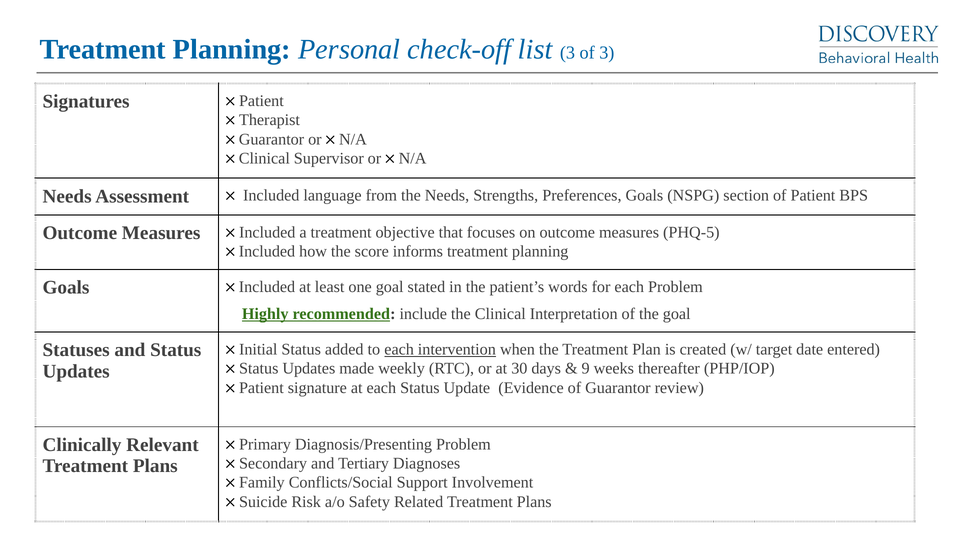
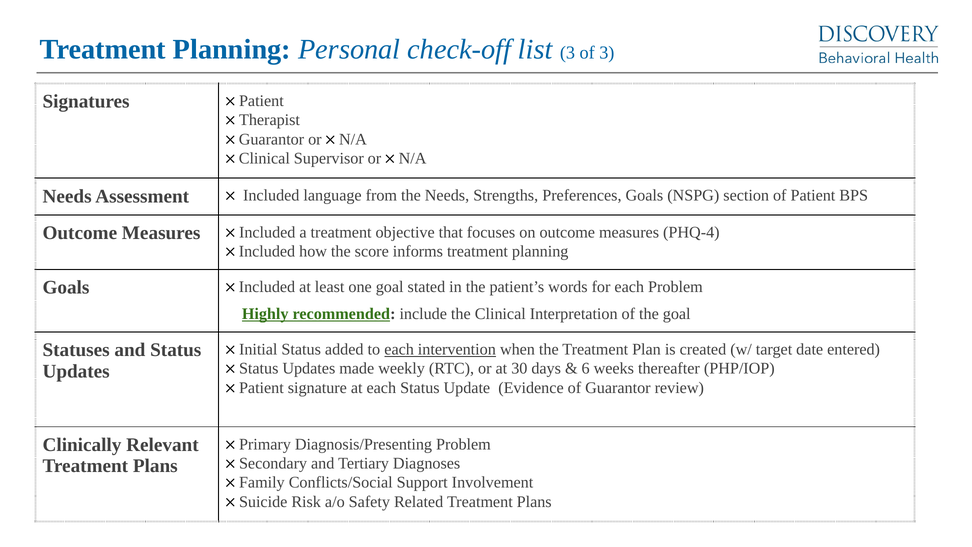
PHQ-5: PHQ-5 -> PHQ-4 (691, 232)
9: 9 -> 6 (586, 368)
